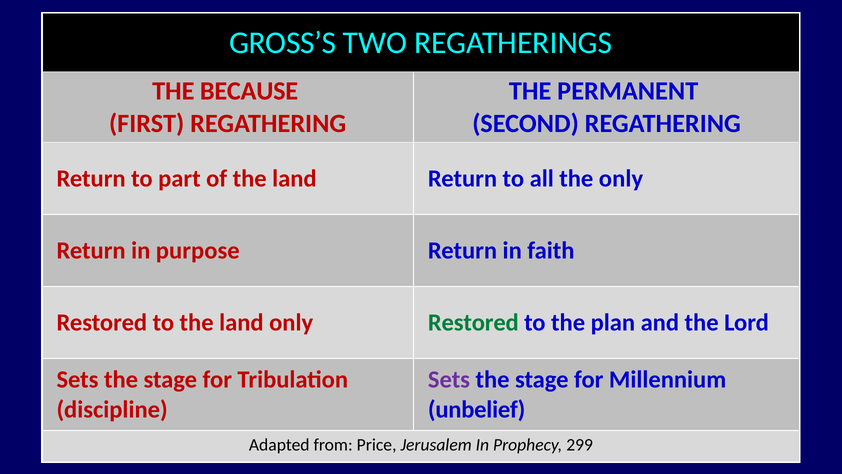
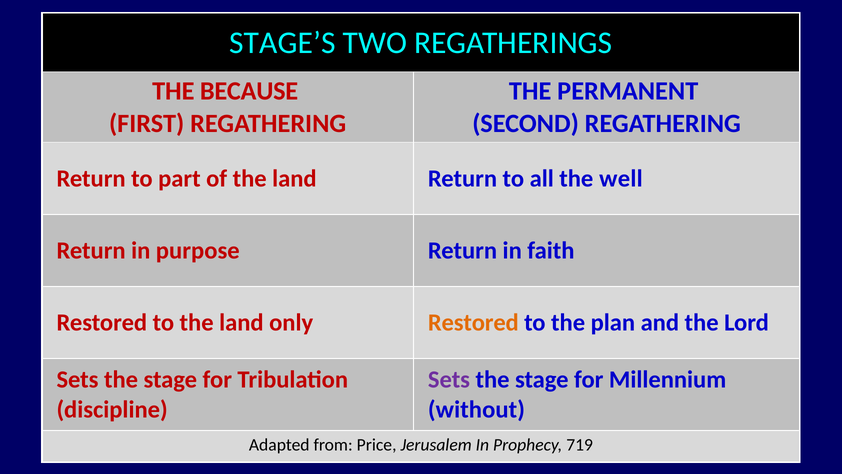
GROSS’S: GROSS’S -> STAGE’S (283, 43)
the only: only -> well (621, 179)
Restored colour: green -> orange (473, 323)
unbelief: unbelief -> without (476, 410)
299: 299 -> 719 (580, 444)
